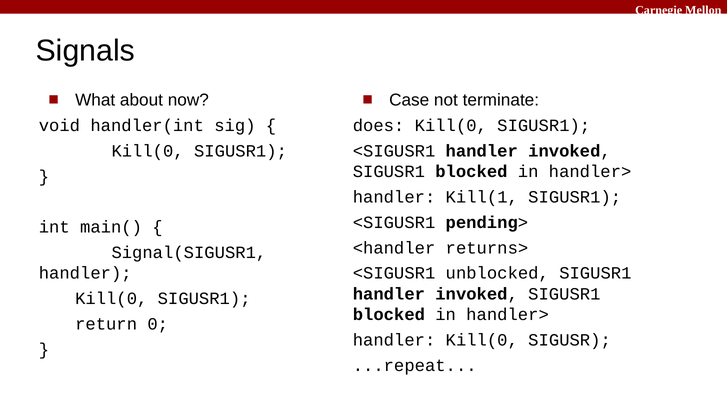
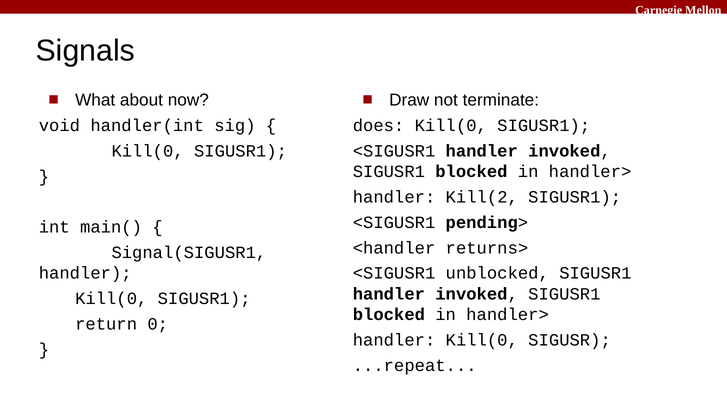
Case: Case -> Draw (409, 100)
Kill(1: Kill(1 -> Kill(2 (482, 197)
